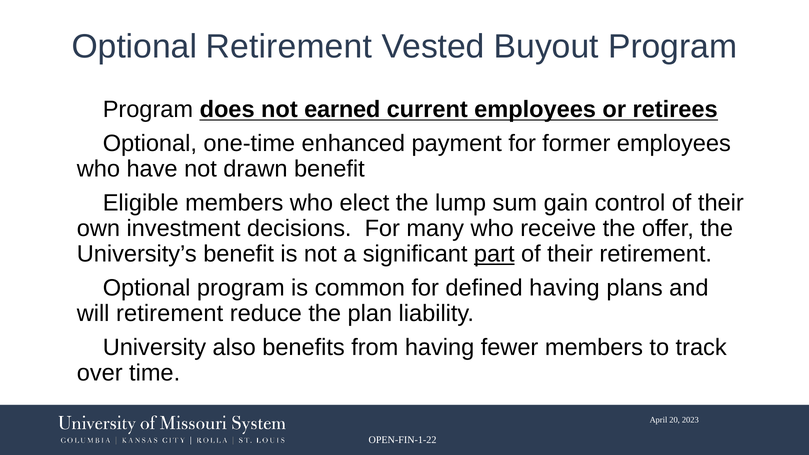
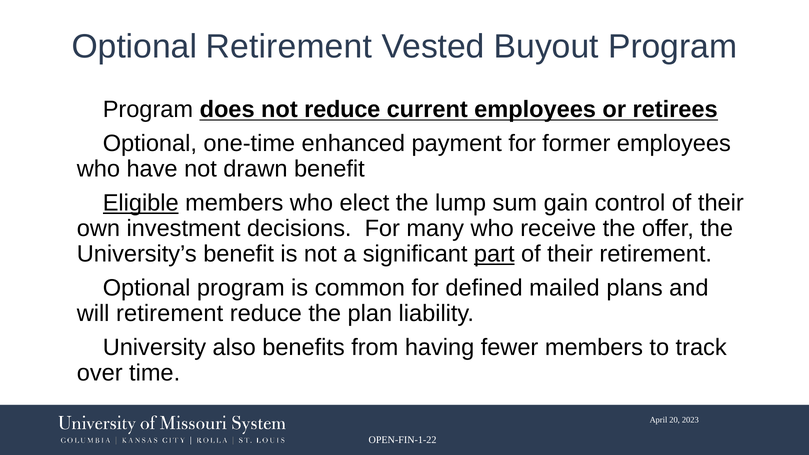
not earned: earned -> reduce (342, 110)
Eligible underline: none -> present (141, 203)
defined having: having -> mailed (564, 288)
